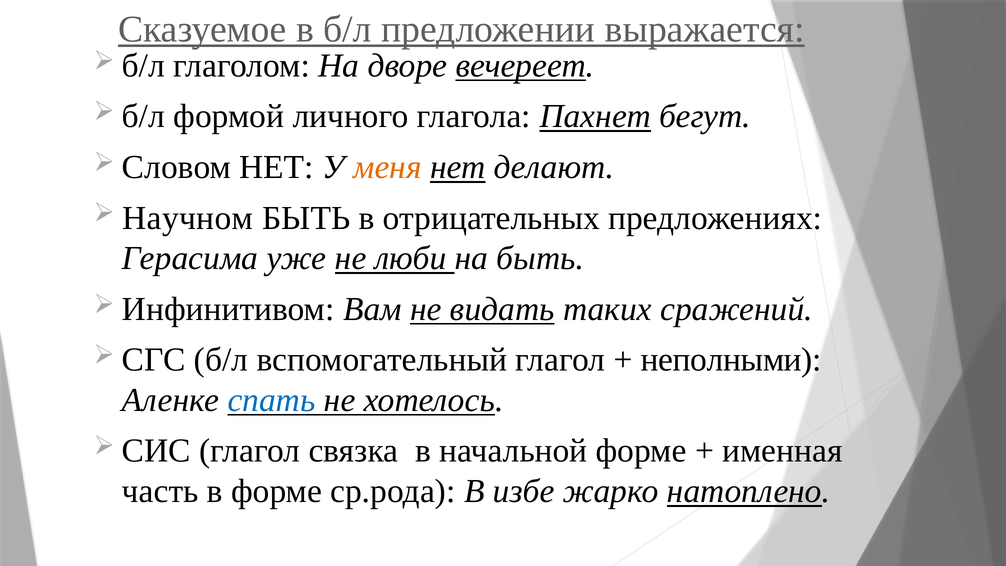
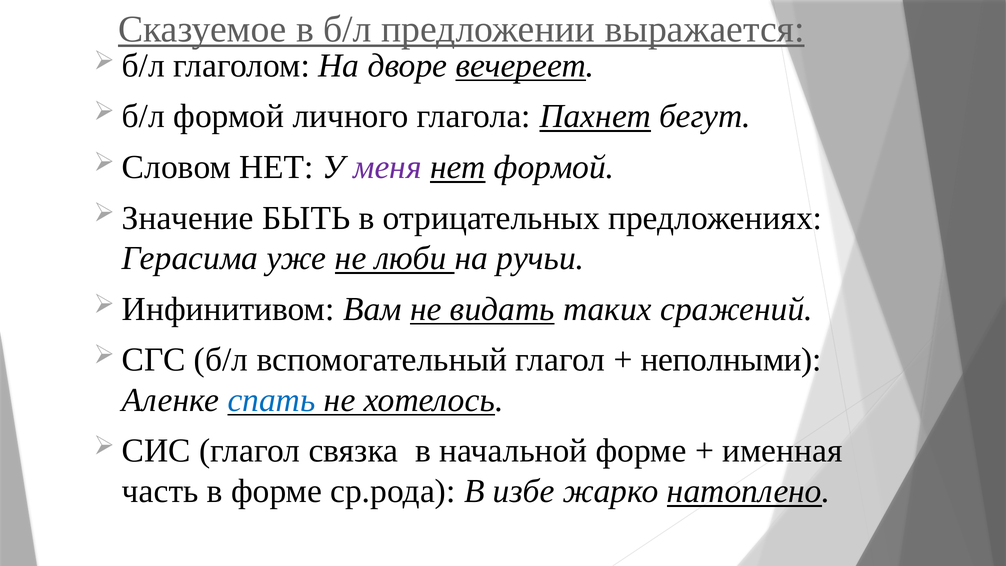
меня colour: orange -> purple (387, 167)
нет делают: делают -> формой (554, 167)
Научном: Научном -> Значение (188, 218)
на быть: быть -> ручьи (540, 258)
